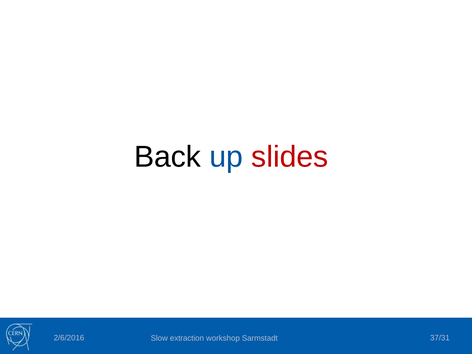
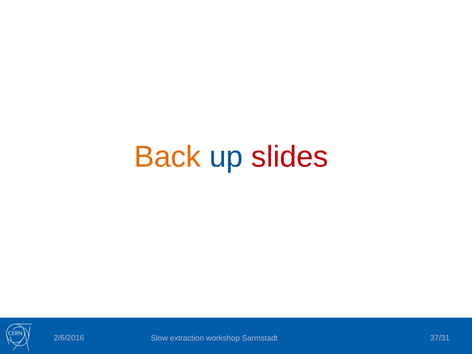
Back colour: black -> orange (168, 157)
